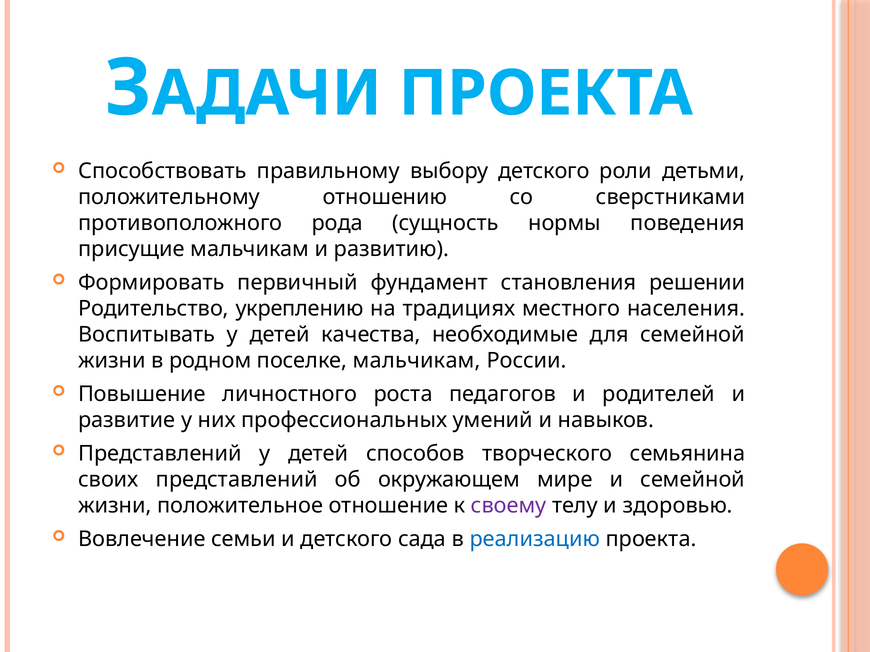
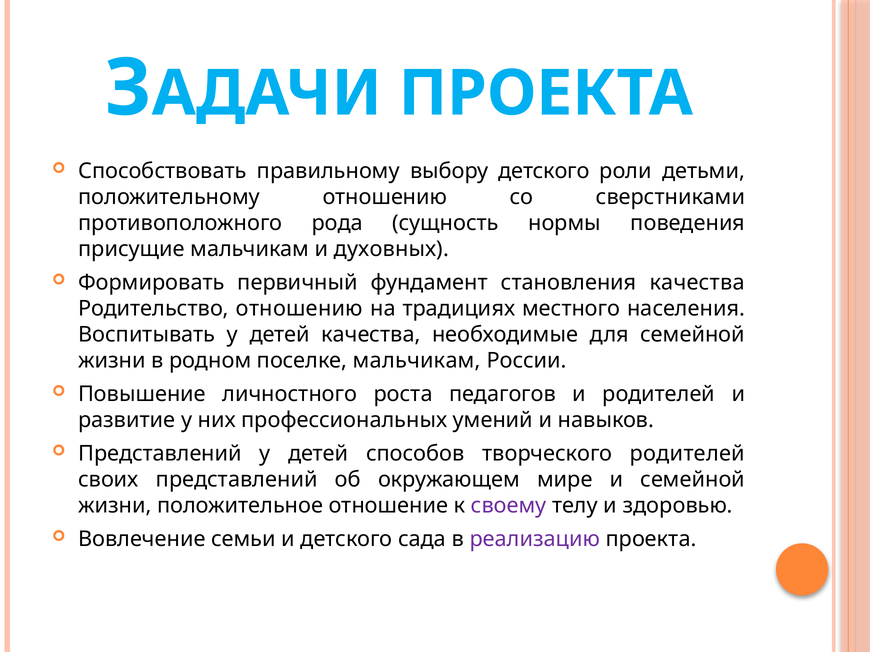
развитию: развитию -> духовных (391, 249)
становления решении: решении -> качества (697, 283)
Родительство укреплению: укреплению -> отношению (299, 309)
творческого семьянина: семьянина -> родителей (687, 454)
реализацию colour: blue -> purple (535, 539)
